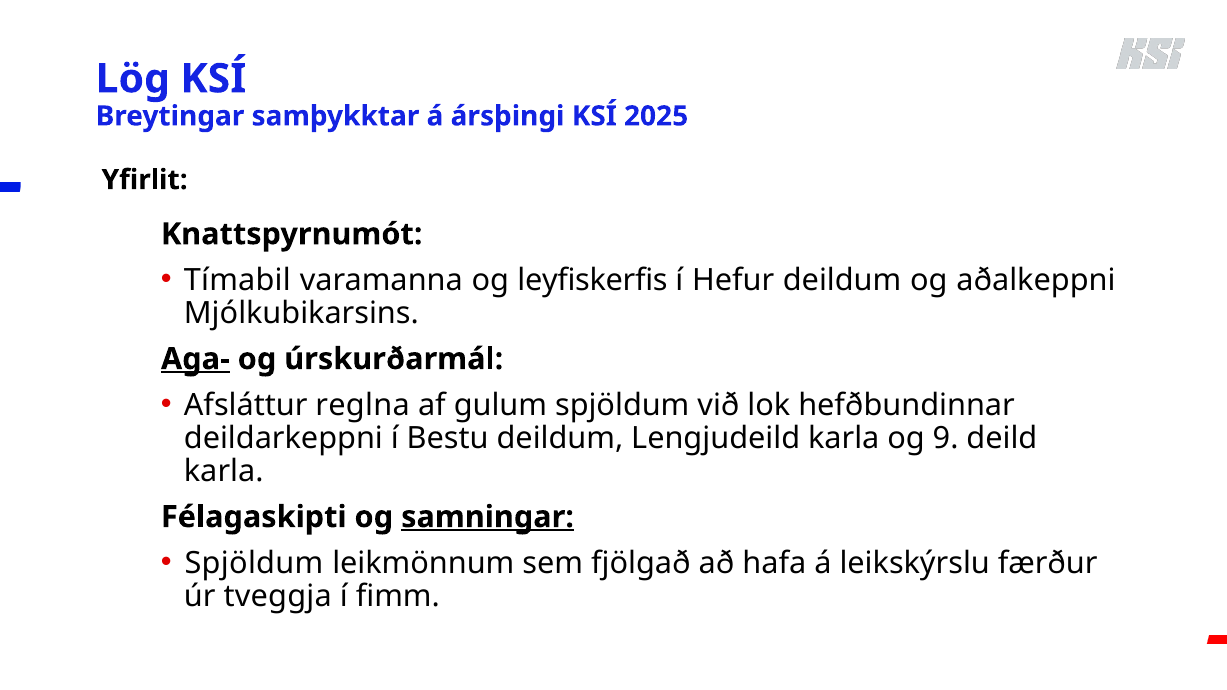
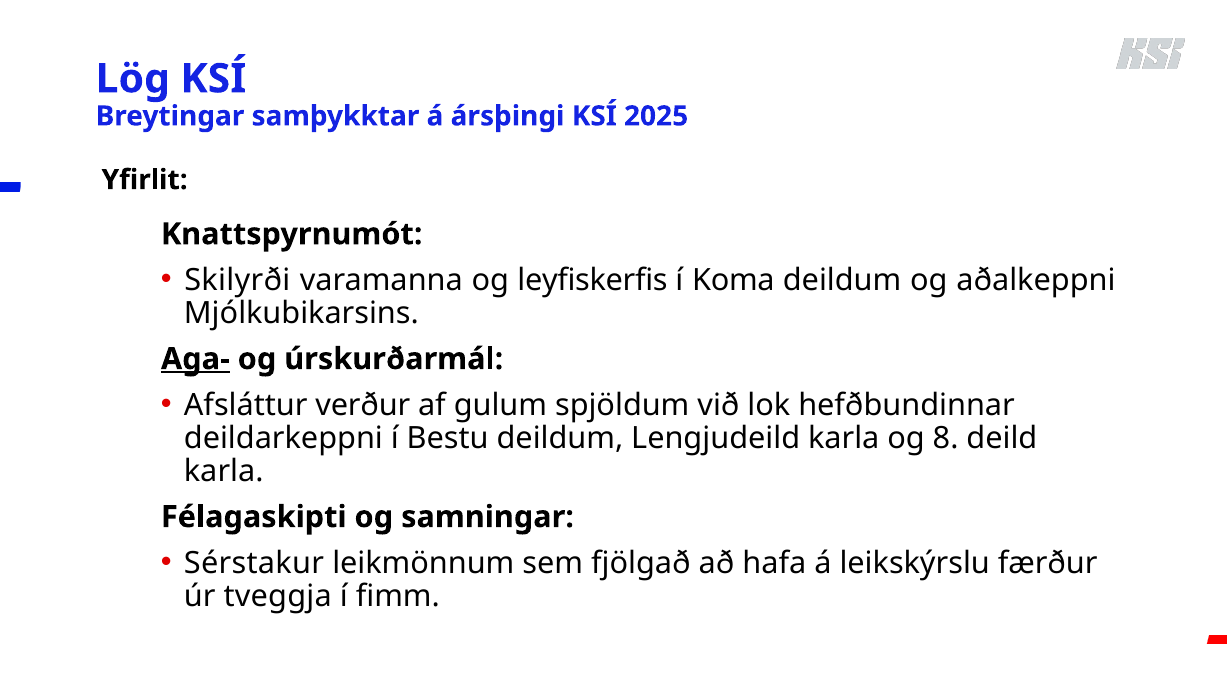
Tímabil: Tímabil -> Skilyrði (237, 280)
Hefur: Hefur -> Koma (733, 280)
reglna: reglna -> verður (363, 405)
9: 9 -> 8 (946, 438)
samningar underline: present -> none (488, 517)
Spjöldum: Spjöldum -> Sérstakur (254, 563)
